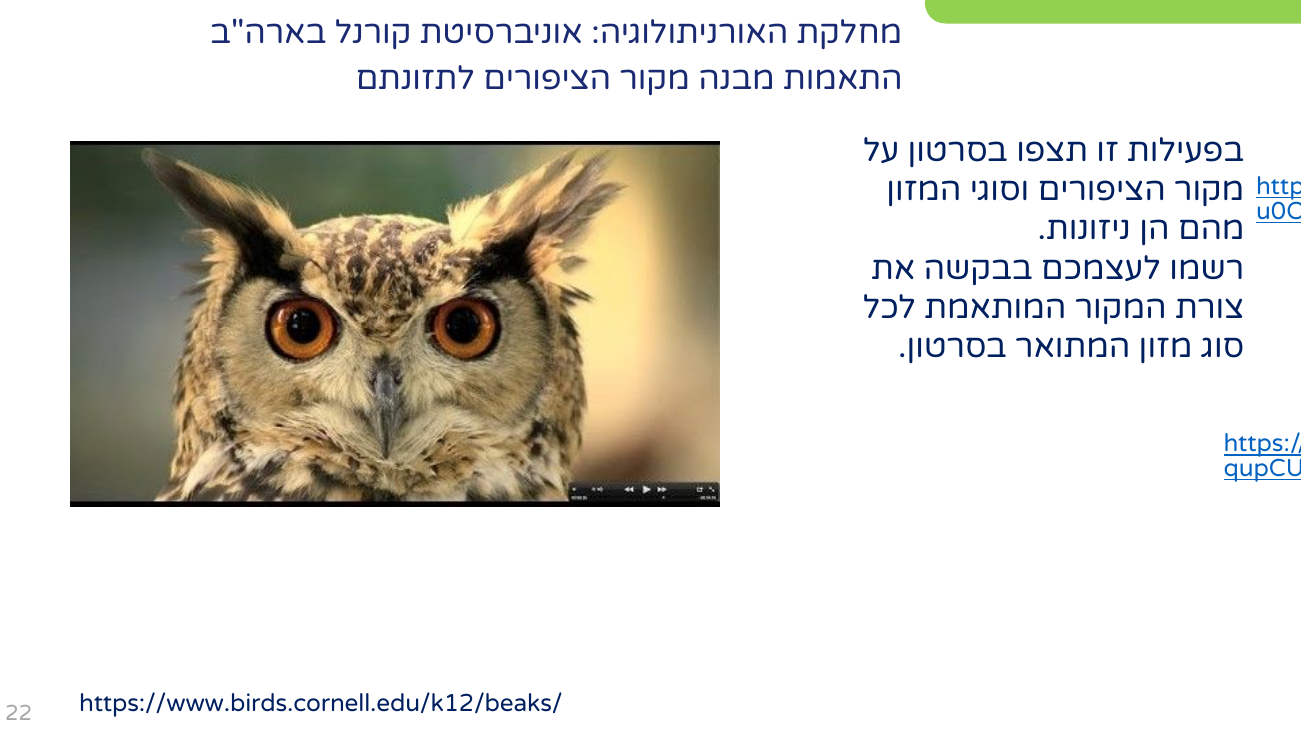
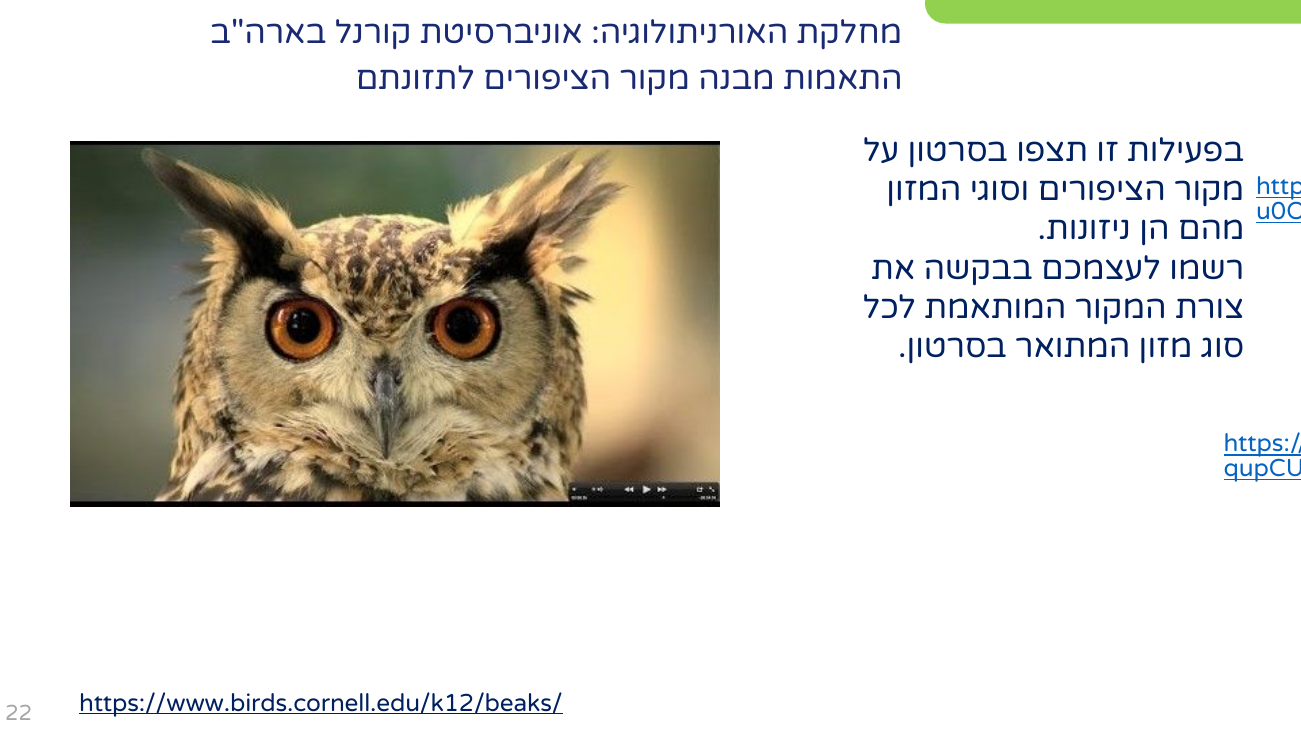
https://www.birds.cornell.edu/k12/beaks/ underline: none -> present (321, 703)
